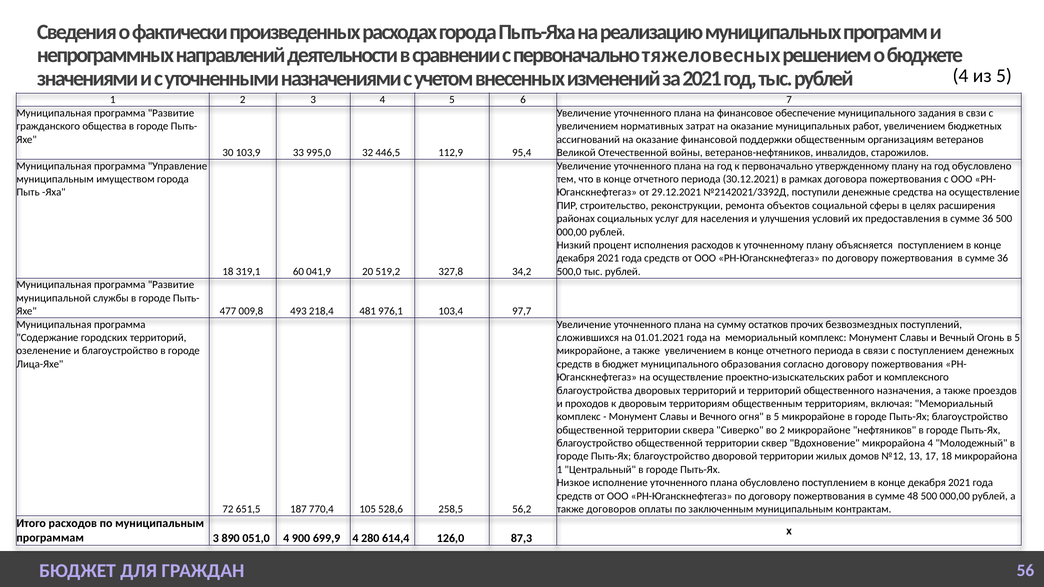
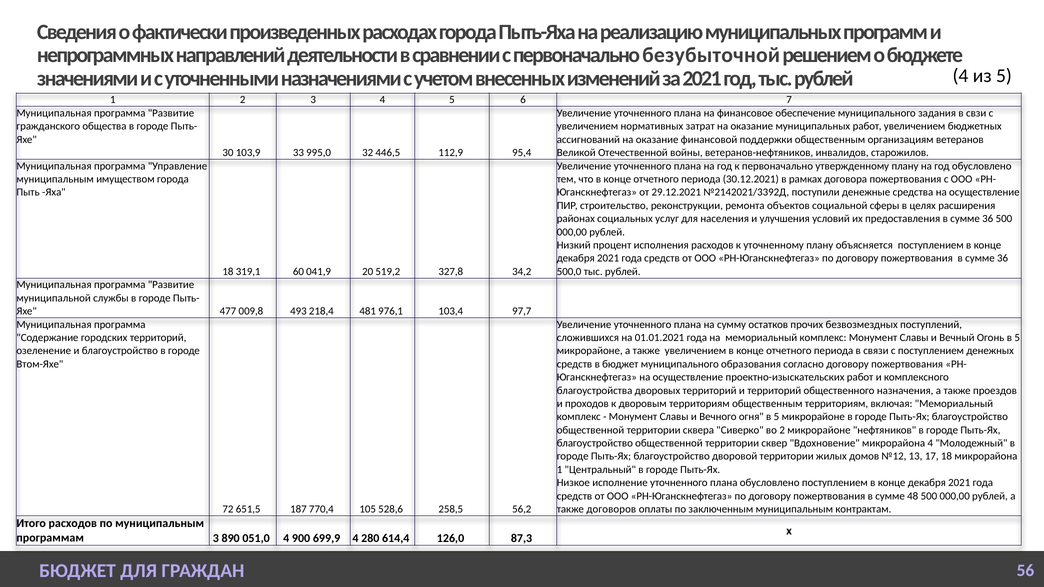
тяжеловесных: тяжеловесных -> безубыточной (711, 55)
Лица-Яхе: Лица-Яхе -> Втом-Яхе (40, 364)
